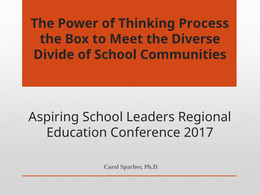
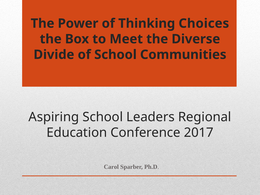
Process: Process -> Choices (204, 23)
